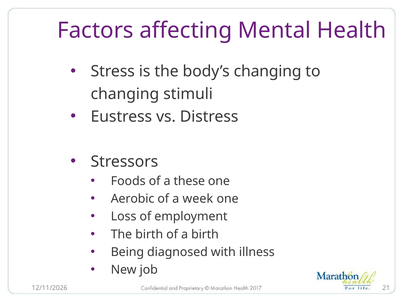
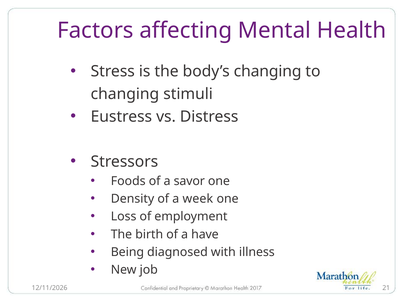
these: these -> savor (189, 181)
Aerobic: Aerobic -> Density (133, 199)
a birth: birth -> have (205, 235)
